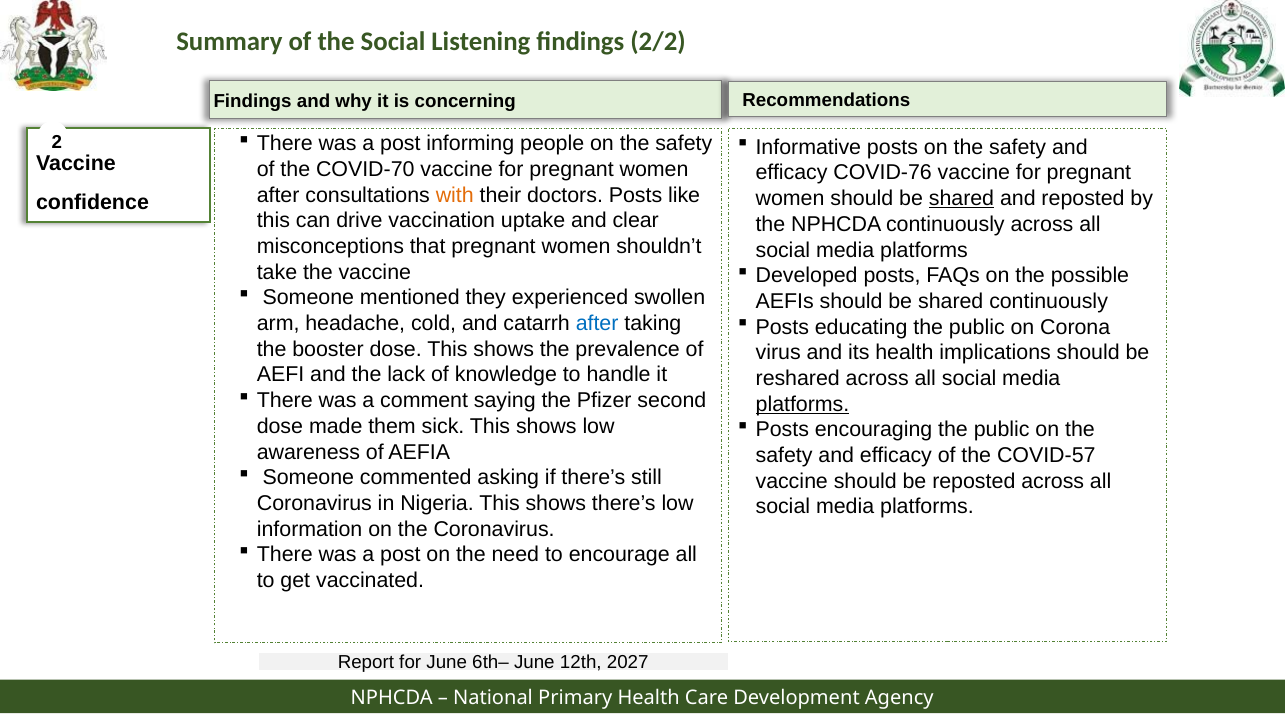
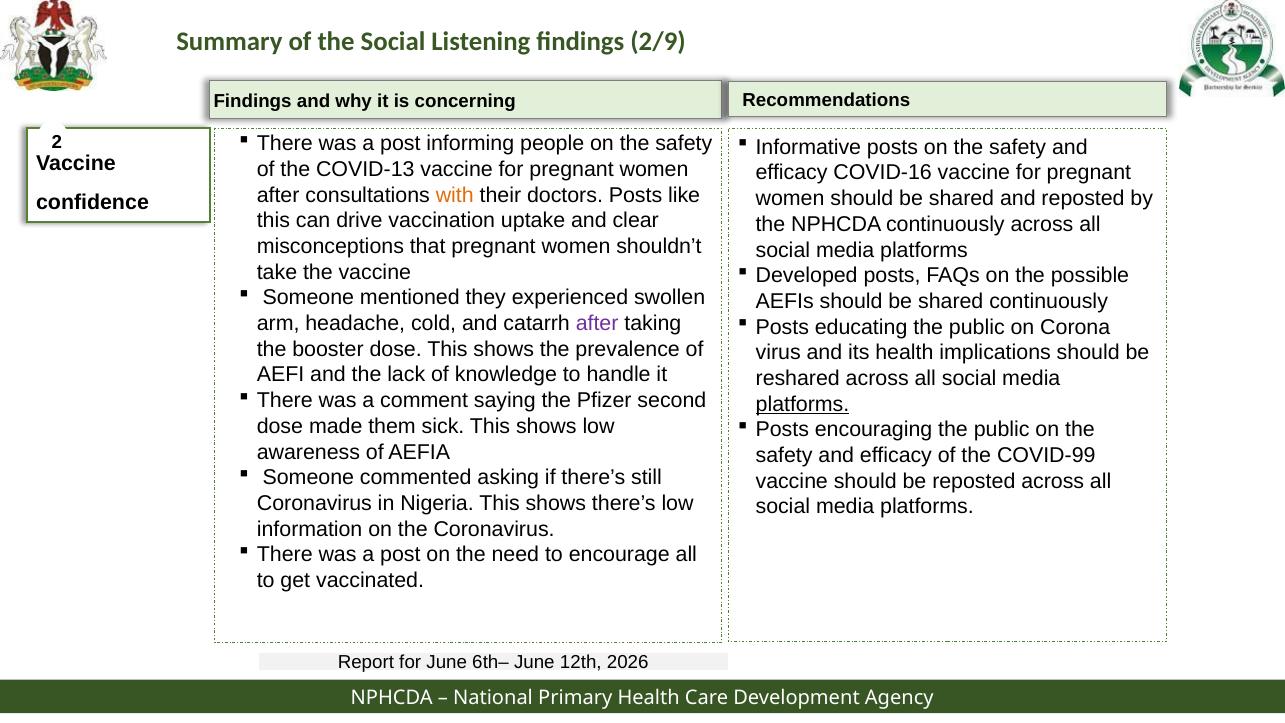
2/2: 2/2 -> 2/9 (658, 42)
COVID-70: COVID-70 -> COVID-13 (365, 169)
COVID-76: COVID-76 -> COVID-16 (883, 173)
shared underline: present -> none (961, 199)
after colour: blue -> purple (597, 323)
COVID-57: COVID-57 -> COVID-99 (1046, 455)
2027: 2027 -> 2026 (628, 662)
